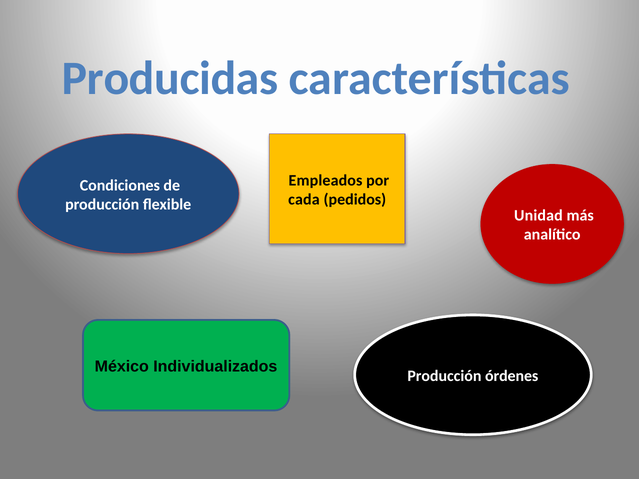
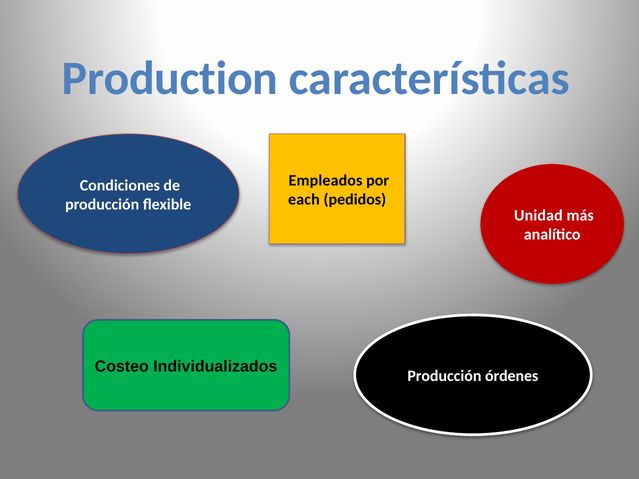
Producidas: Producidas -> Production (170, 79)
cada: cada -> each (304, 200)
México: México -> Costeo (122, 366)
